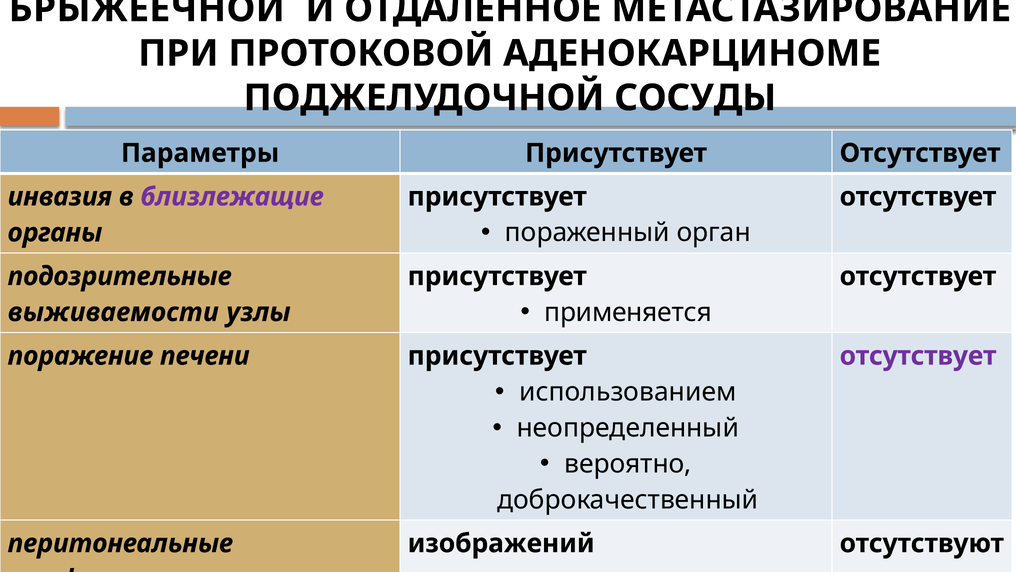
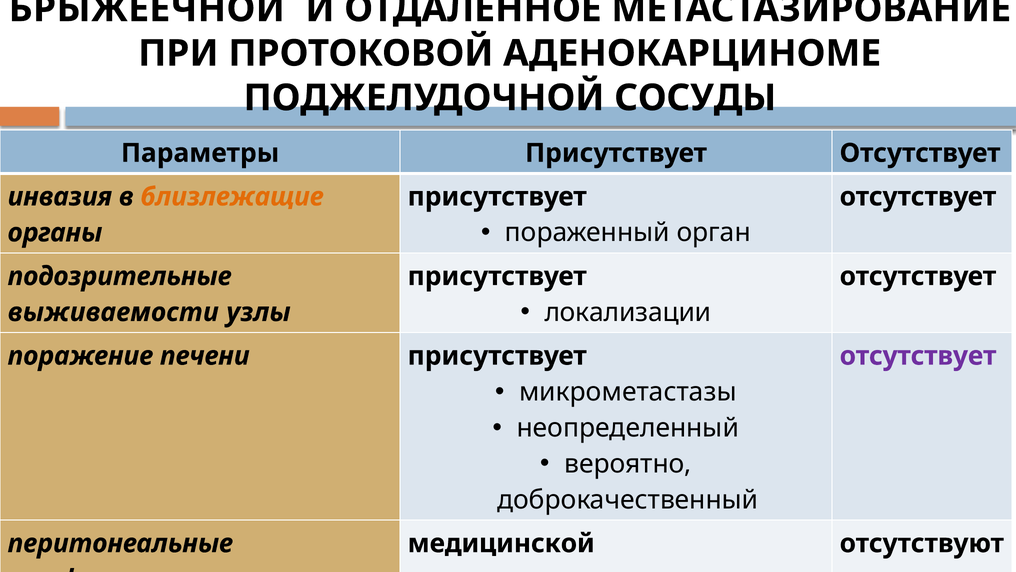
близлежащие colour: purple -> orange (232, 197)
применяется: применяется -> локализации (628, 312)
использованием: использованием -> микрометастазы (628, 392)
изображений: изображений -> медицинской (501, 543)
